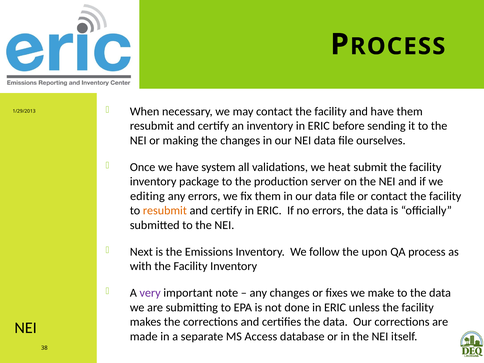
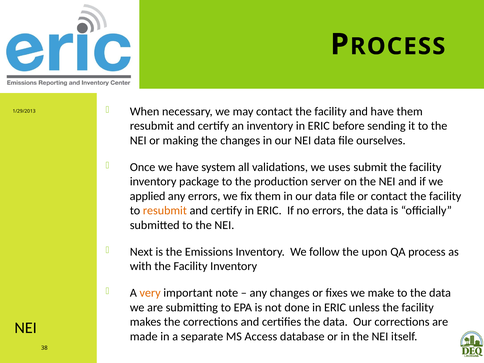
heat: heat -> uses (339, 167)
editing: editing -> applied (148, 196)
very colour: purple -> orange (150, 293)
